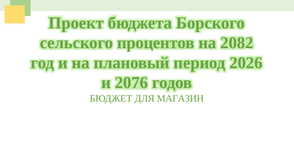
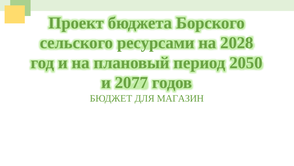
процентов: процентов -> ресурсами (156, 43)
2082: 2082 -> 2028 (237, 43)
2026: 2026 -> 2050 (246, 63)
2076: 2076 -> 2077 (131, 82)
